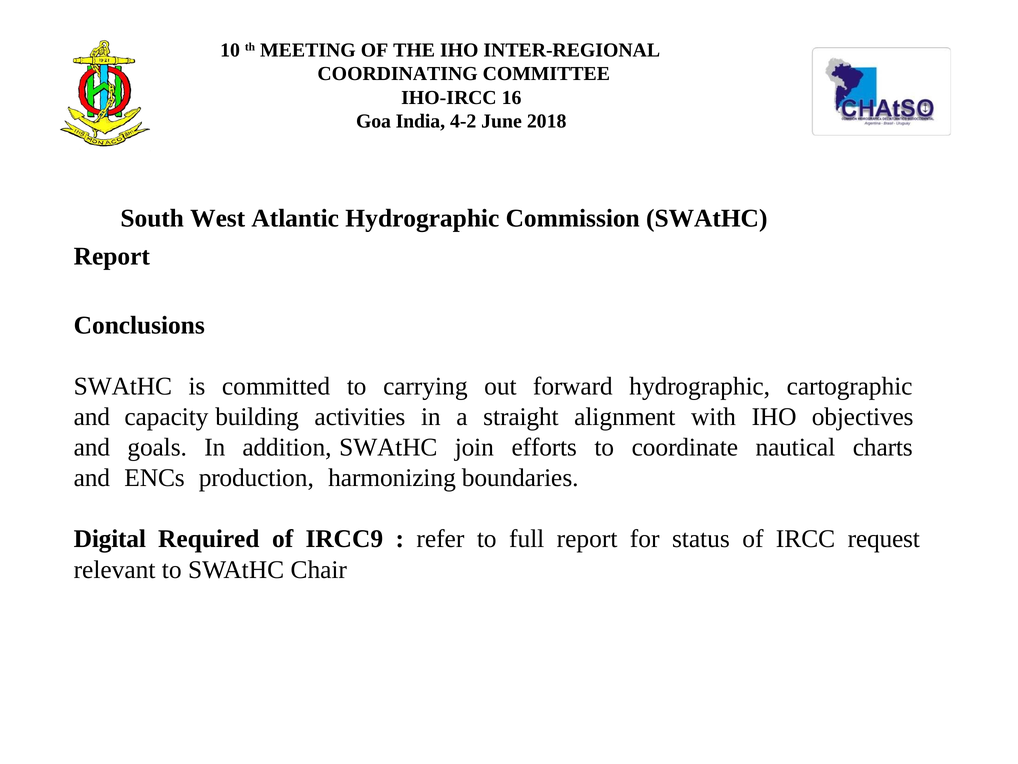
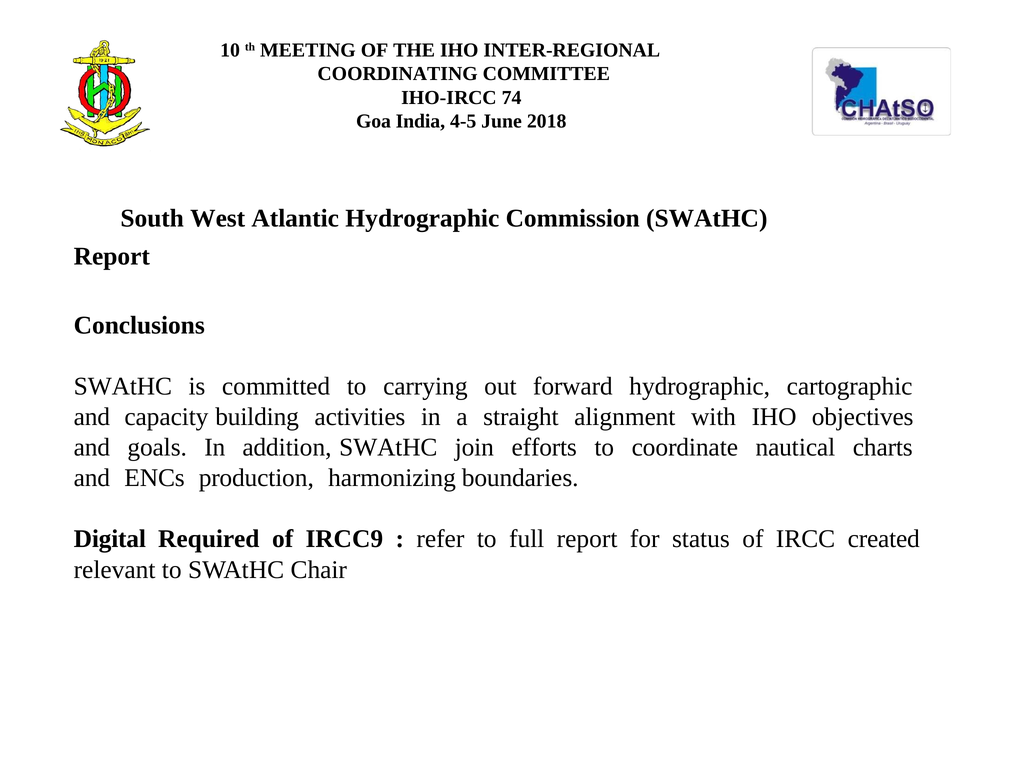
16: 16 -> 74 (512, 98)
4-2: 4-2 -> 4-5 (463, 121)
request: request -> created (884, 539)
